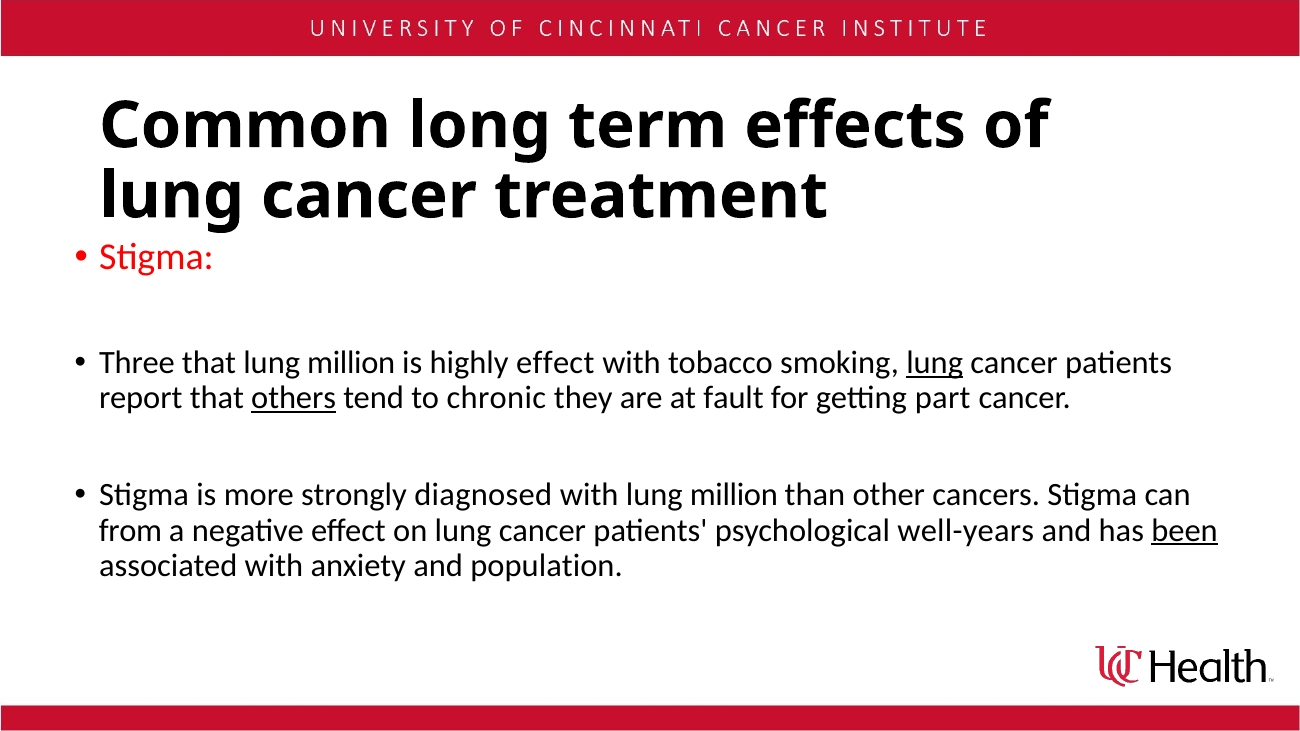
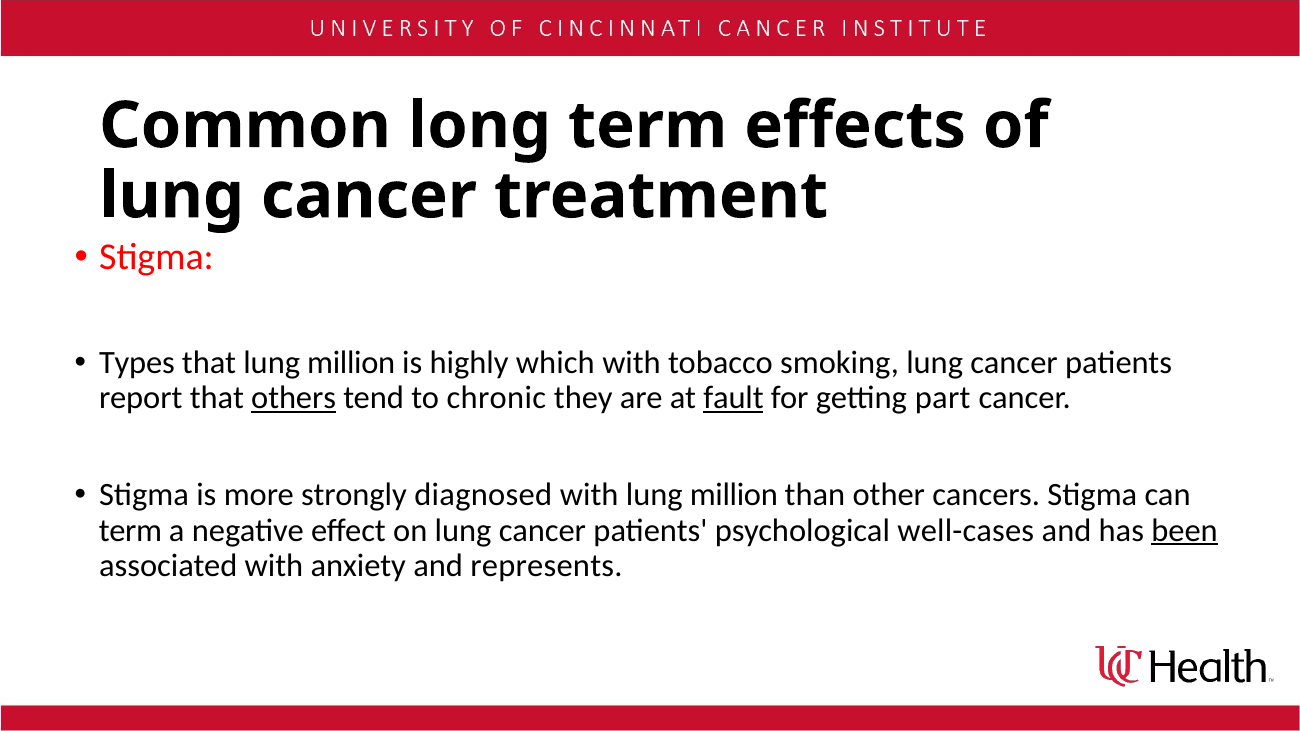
Three: Three -> Types (137, 363)
highly effect: effect -> which (555, 363)
lung underline: present -> none (935, 363)
fault underline: none -> present (733, 398)
from: from -> term (131, 531)
well-years: well-years -> well-cases (966, 531)
population: population -> represents (546, 566)
